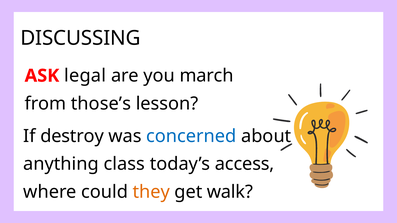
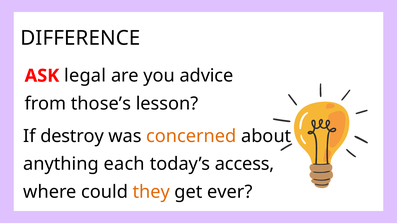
DISCUSSING: DISCUSSING -> DIFFERENCE (80, 38)
march: march -> advice (206, 76)
concerned colour: blue -> orange (191, 136)
class: class -> each (124, 164)
walk: walk -> ever (230, 192)
